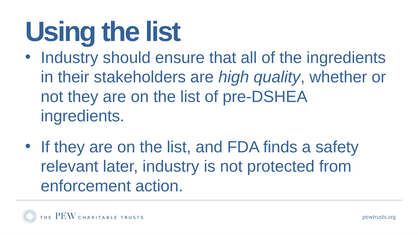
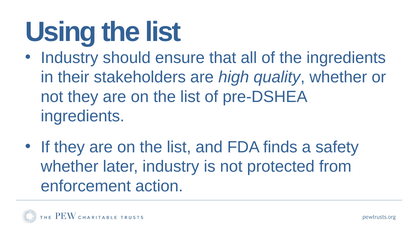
relevant: relevant -> whether (70, 167)
